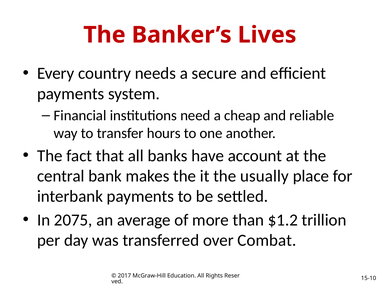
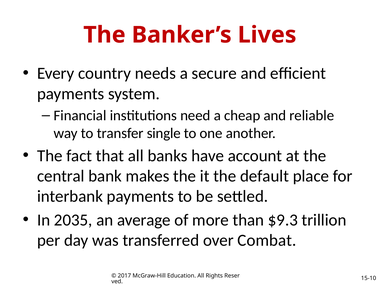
hours: hours -> single (164, 133)
usually: usually -> default (264, 176)
2075: 2075 -> 2035 (73, 220)
$1.2: $1.2 -> $9.3 (283, 220)
